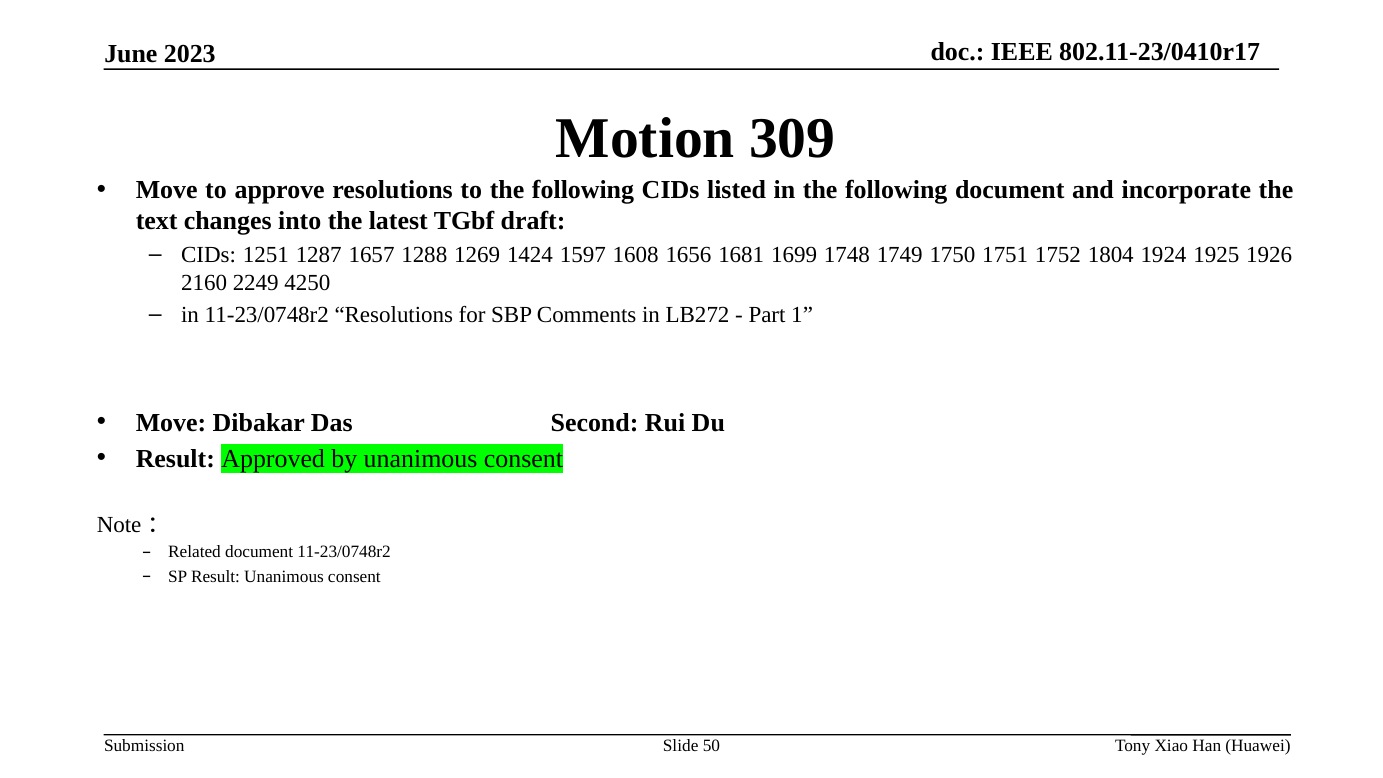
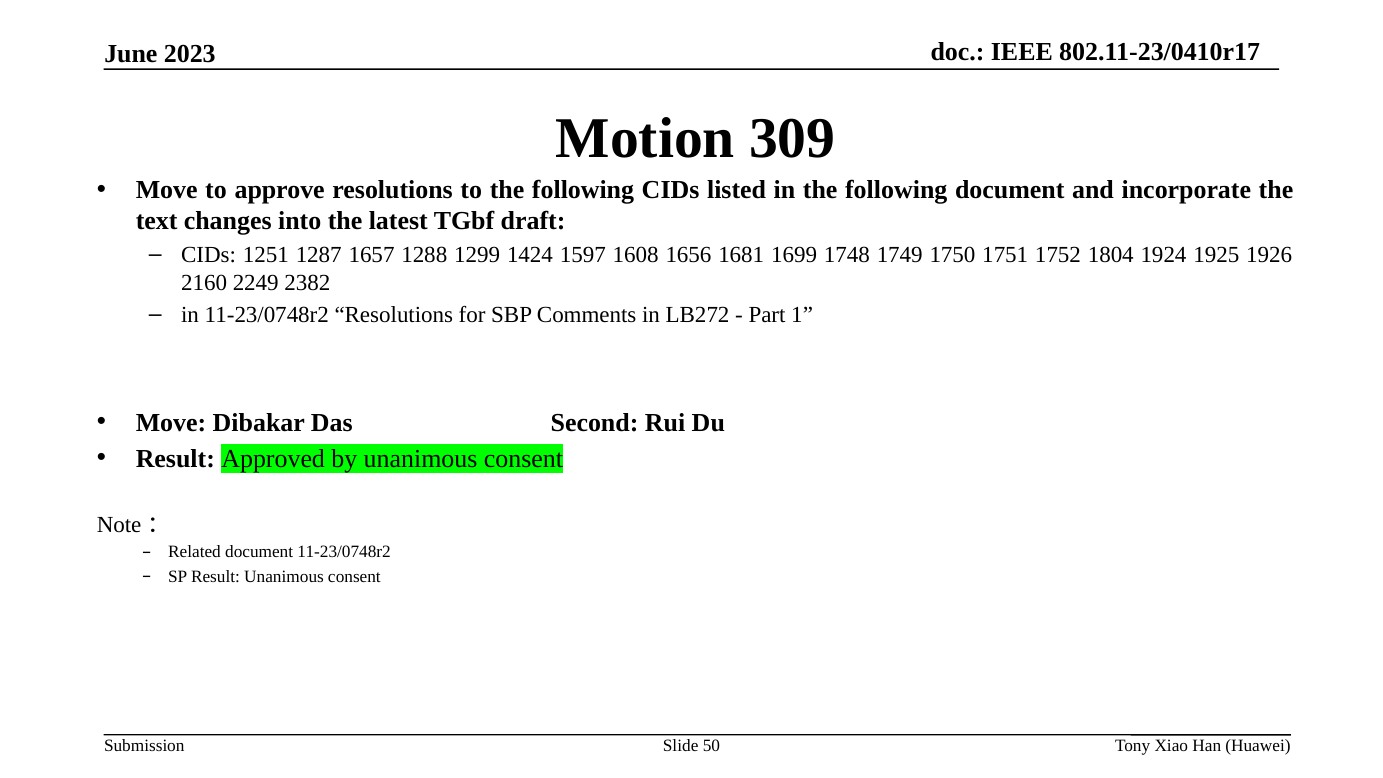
1269: 1269 -> 1299 (477, 255)
4250: 4250 -> 2382 (307, 283)
